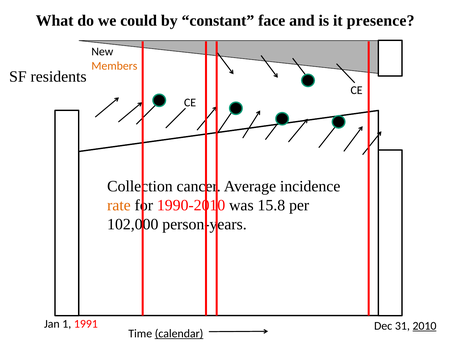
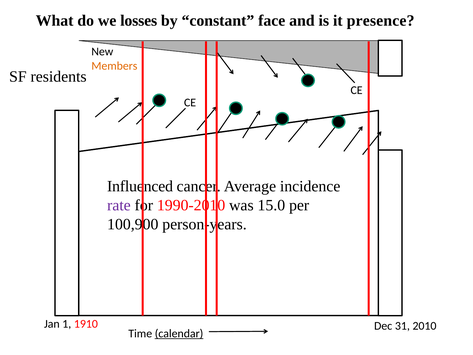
could: could -> losses (139, 21)
Collection: Collection -> Influenced (140, 186)
rate colour: orange -> purple (119, 205)
15.8: 15.8 -> 15.0 (271, 205)
102,000: 102,000 -> 100,900 (133, 224)
1991: 1991 -> 1910 (86, 324)
2010 underline: present -> none (424, 326)
